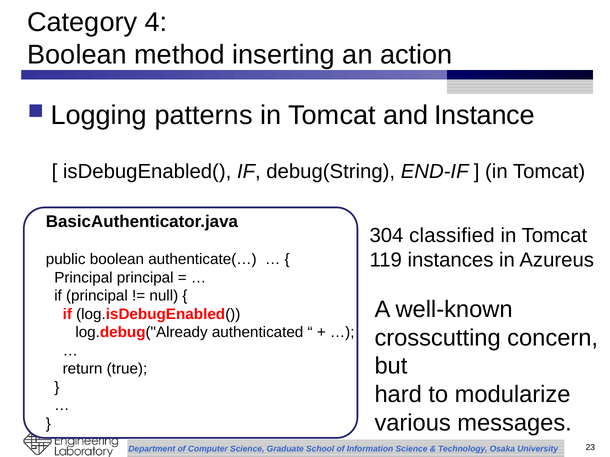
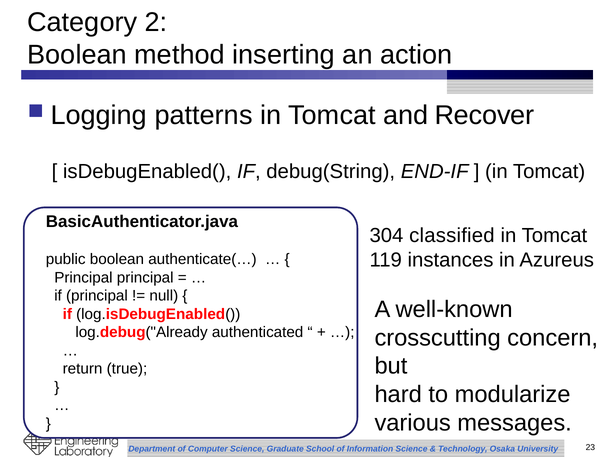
4: 4 -> 2 (156, 22)
Instance: Instance -> Recover (484, 115)
